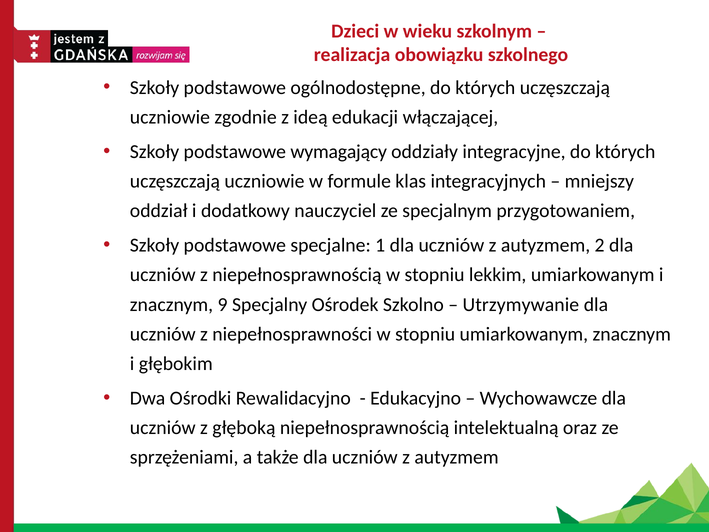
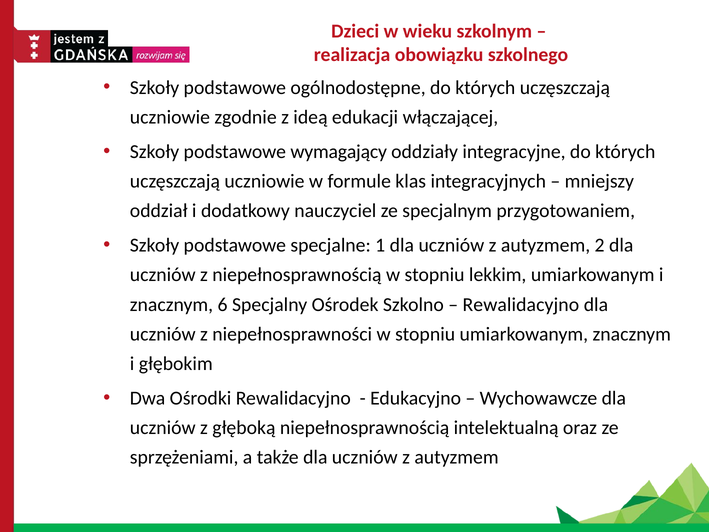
9: 9 -> 6 (223, 304)
Utrzymywanie: Utrzymywanie -> Rewalidacyjno (521, 304)
